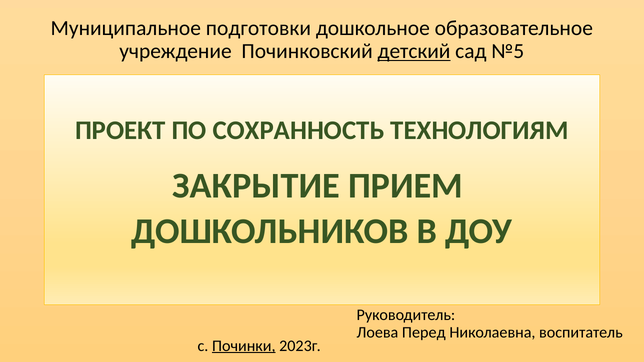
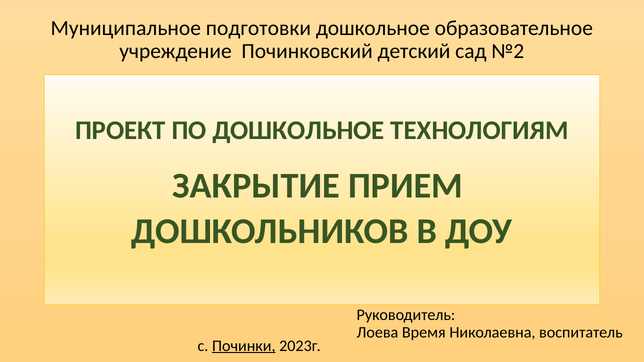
детский underline: present -> none (414, 51)
№5: №5 -> №2 (508, 51)
ПО СОХРАННОСТЬ: СОХРАННОСТЬ -> ДОШКОЛЬНОЕ (299, 130)
Перед: Перед -> Время (424, 333)
